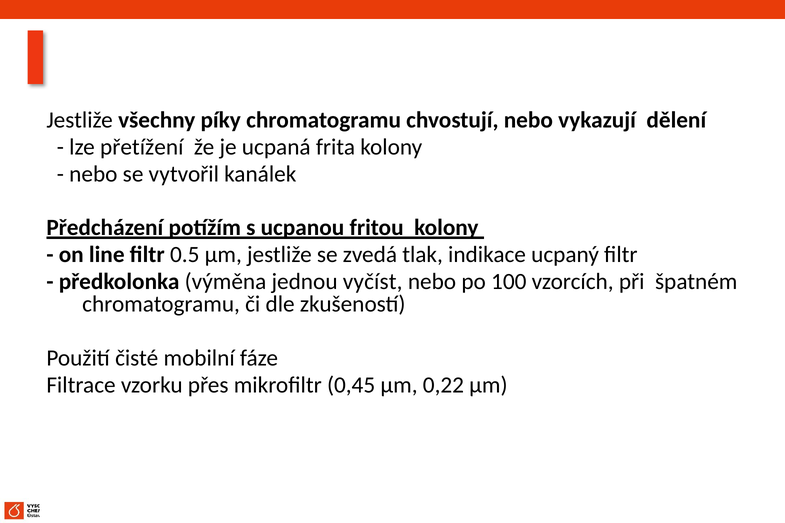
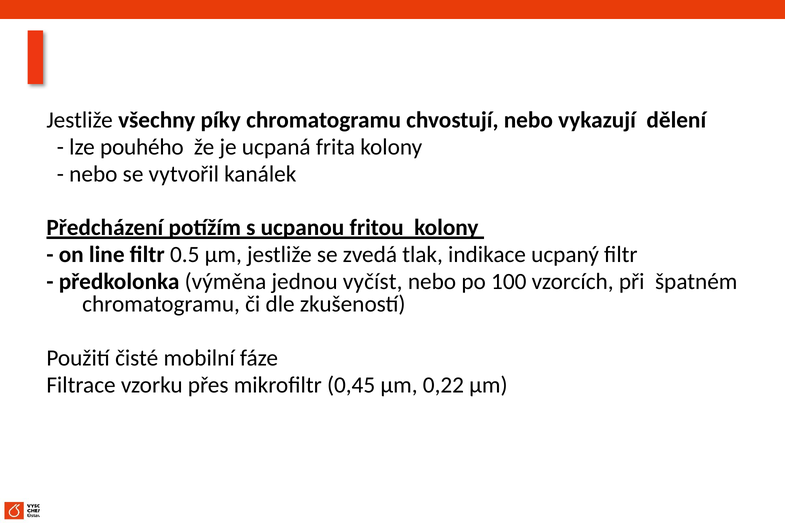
přetížení: přetížení -> pouhého (142, 147)
